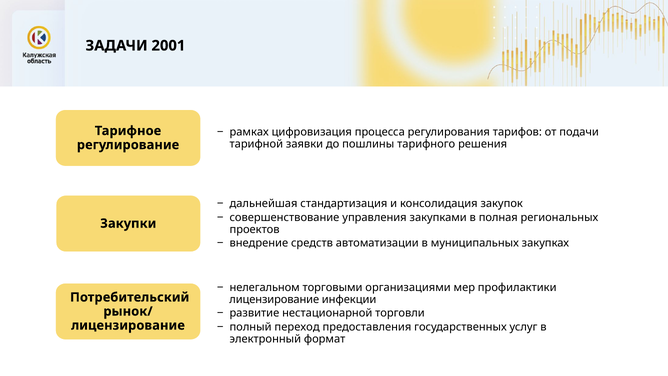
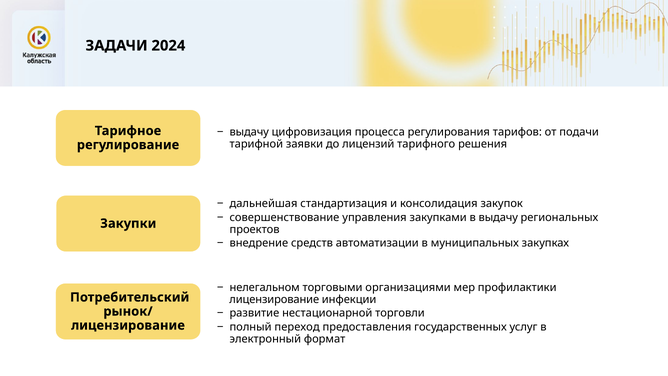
2001: 2001 -> 2024 (168, 46)
рамках: рамках -> выдачу (249, 132)
пошлины: пошлины -> лицензий (368, 144)
в полная: полная -> выдачу (498, 217)
